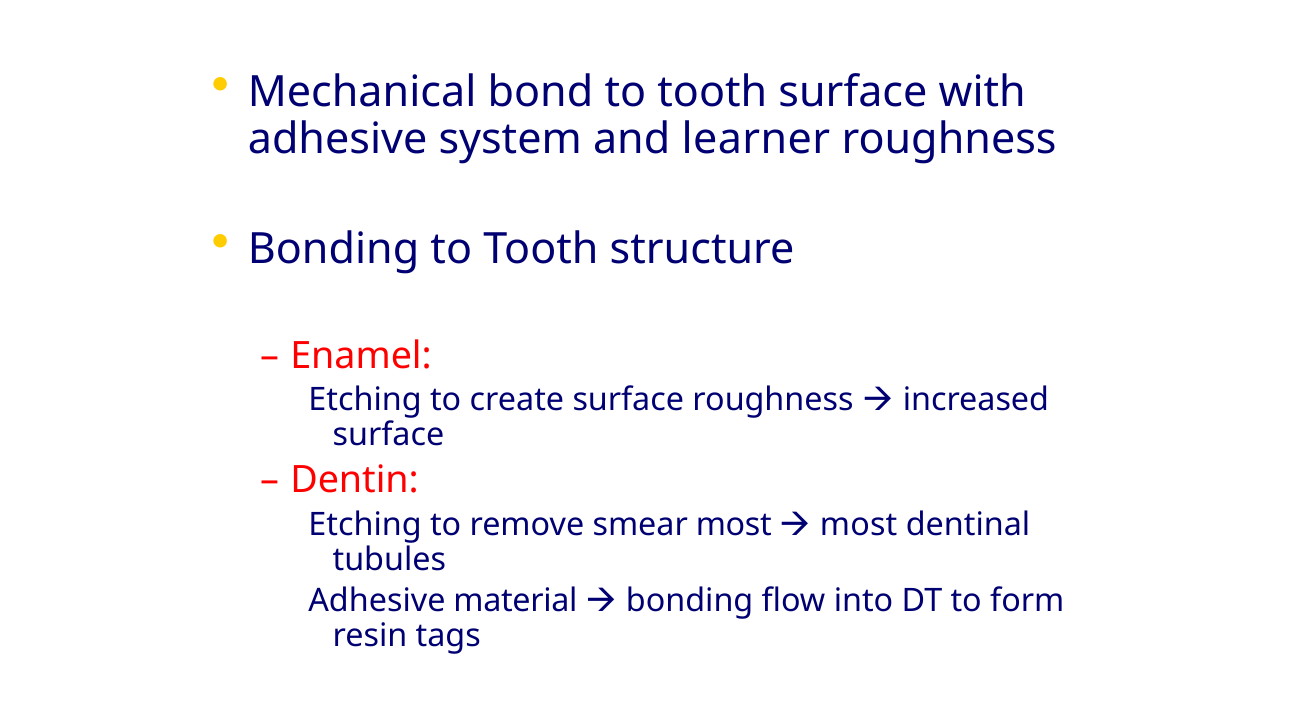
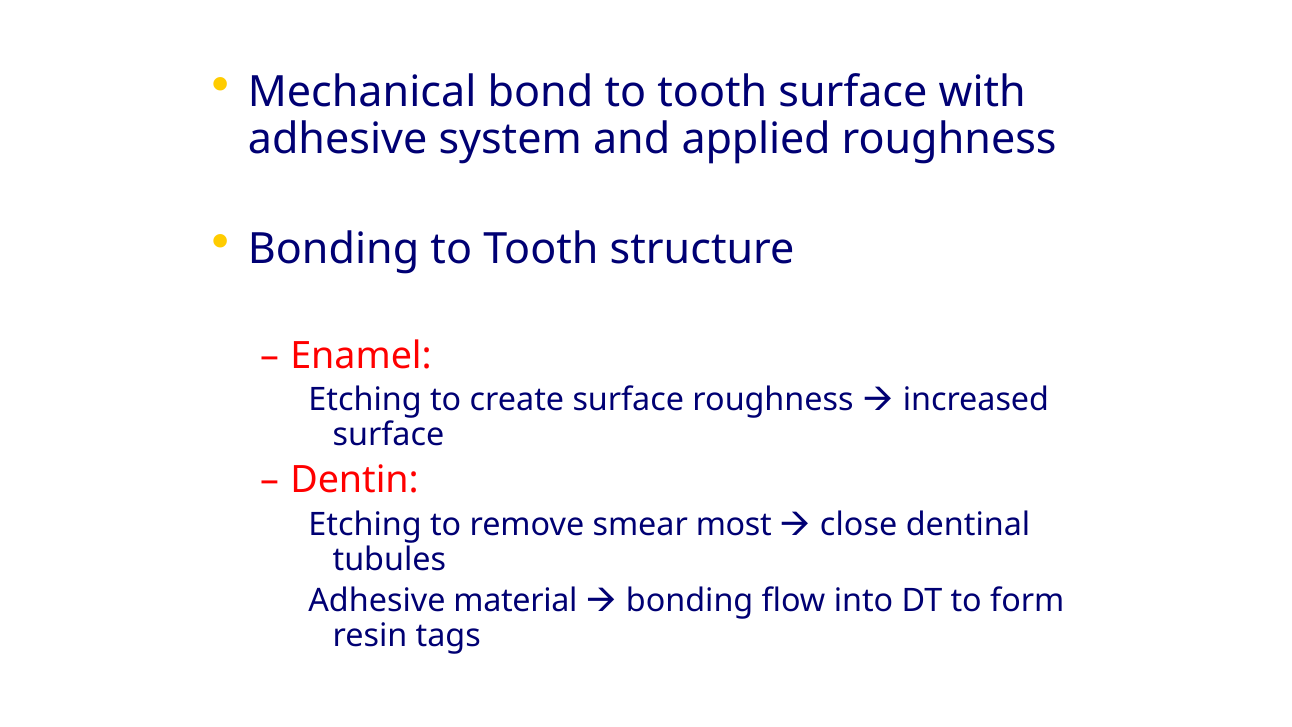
learner: learner -> applied (756, 139)
most: most -> close (859, 524)
